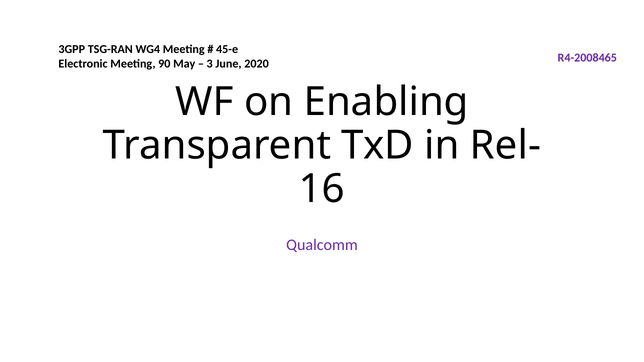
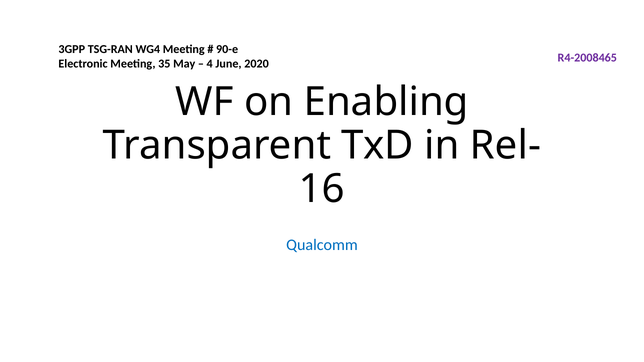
45-e: 45-e -> 90-e (227, 50)
90: 90 -> 35 (164, 64)
3: 3 -> 4 (210, 64)
Qualcomm colour: purple -> blue (322, 245)
